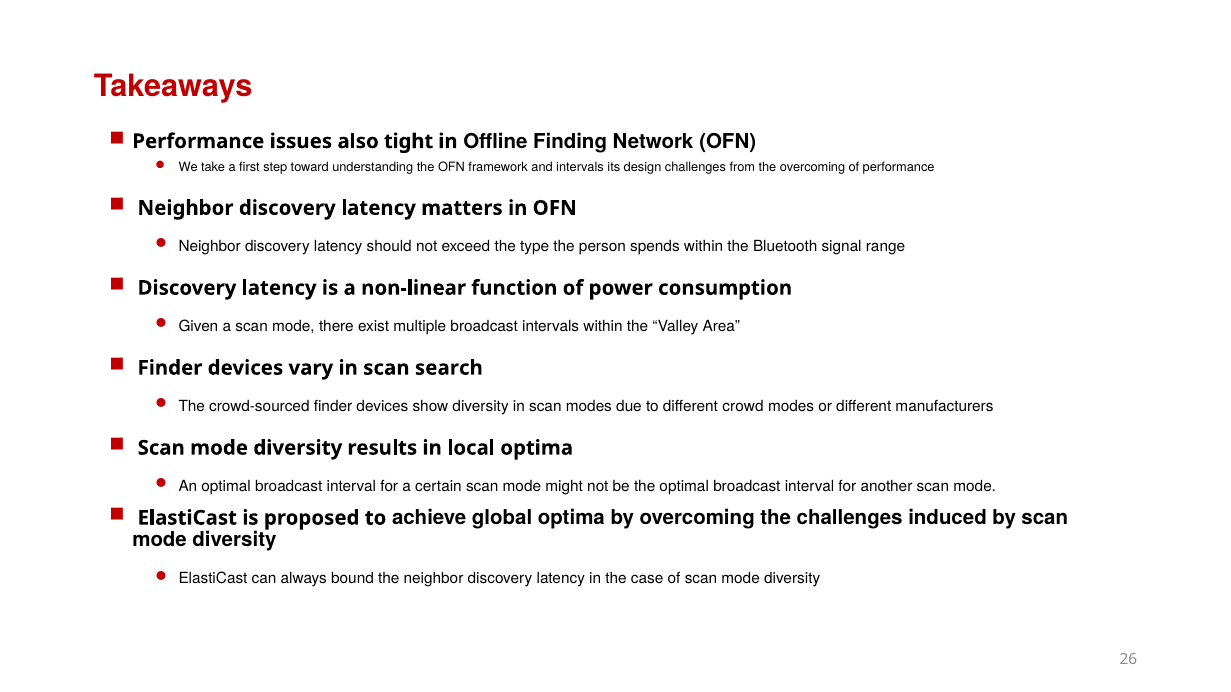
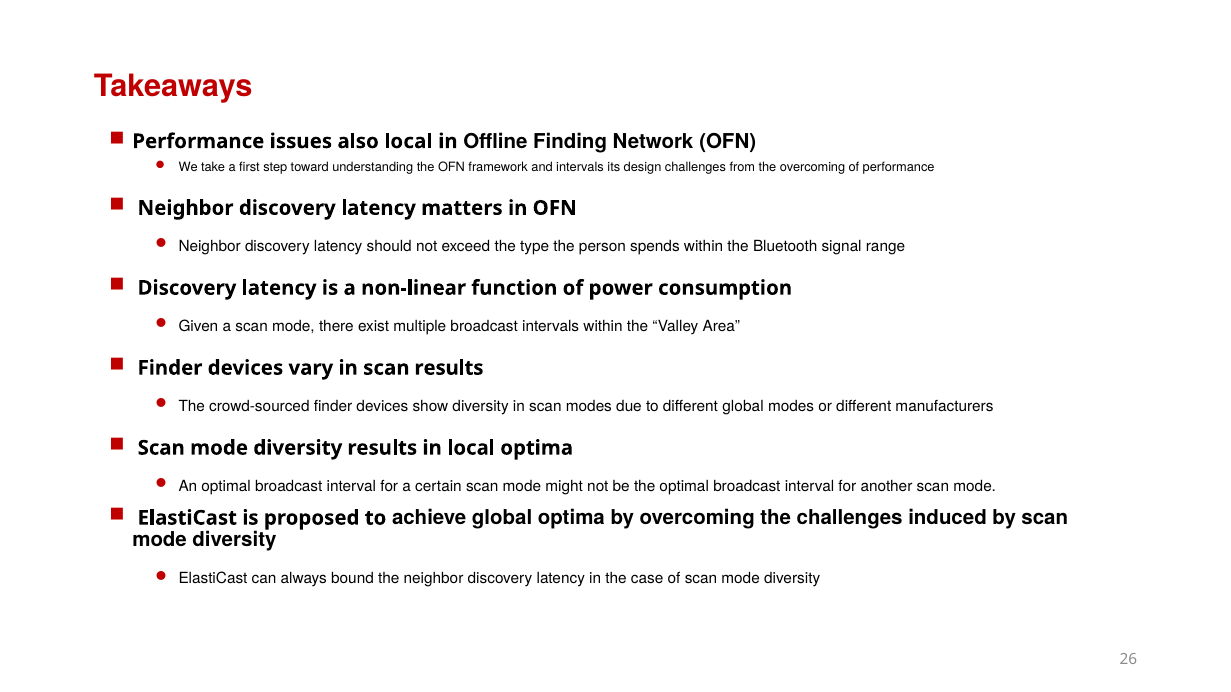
also tight: tight -> local (408, 141)
scan search: search -> results (449, 368)
different crowd: crowd -> global (743, 406)
